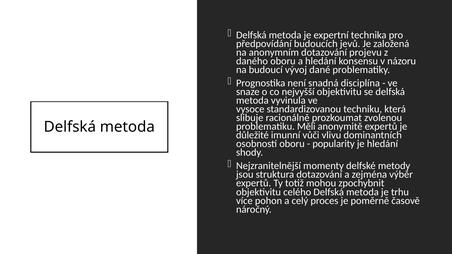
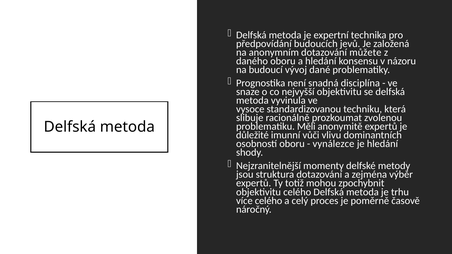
projevu: projevu -> můžete (365, 52)
popularity: popularity -> vynálezce (334, 144)
více pohon: pohon -> celého (269, 201)
